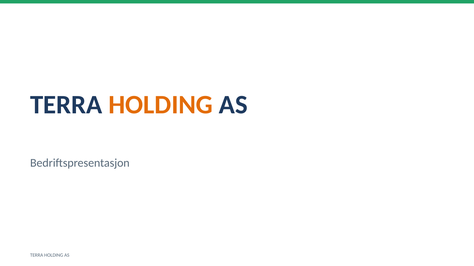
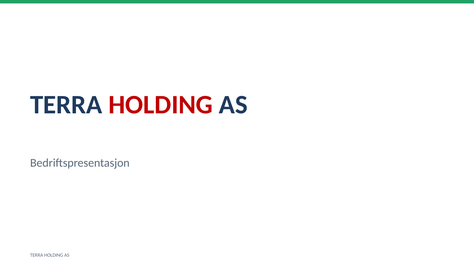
HOLDING colour: orange -> red (161, 105)
